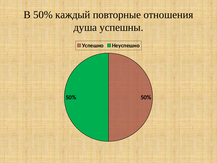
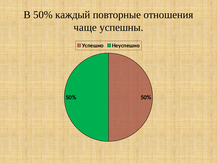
душа: душа -> чаще (85, 27)
